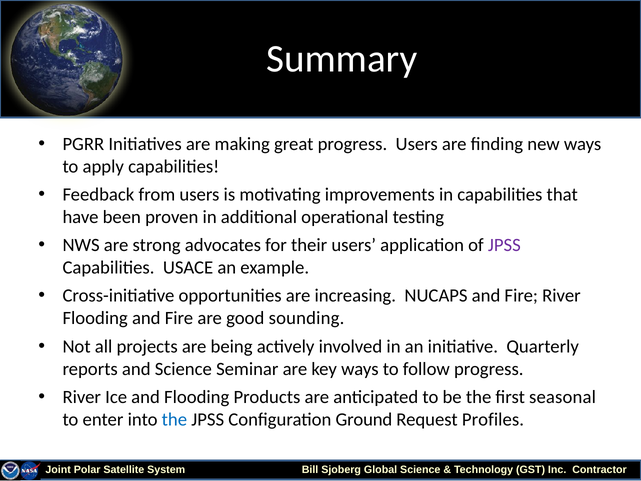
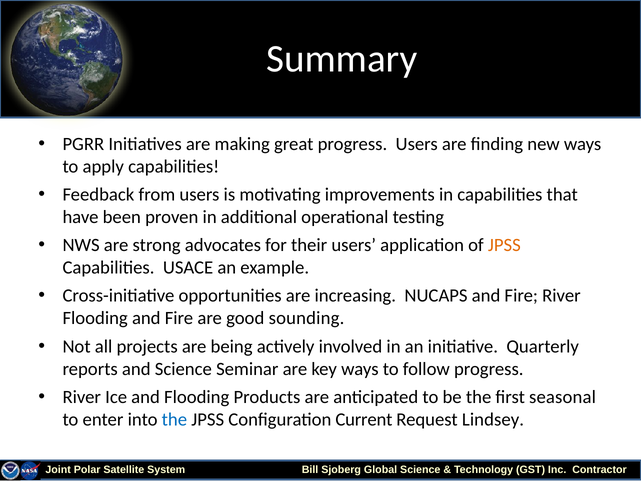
JPSS colour: purple -> orange (504, 245)
Ground: Ground -> Current (364, 419)
Profiles: Profiles -> Lindsey (493, 419)
